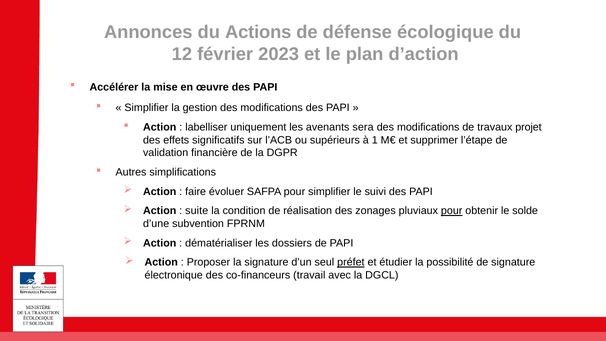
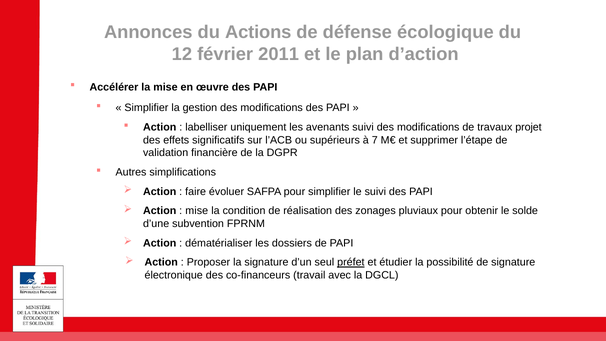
2023: 2023 -> 2011 (279, 54)
avenants sera: sera -> suivi (363, 127)
1: 1 -> 7 (375, 140)
suite: suite -> mise (197, 211)
pour underline: present -> none (452, 211)
